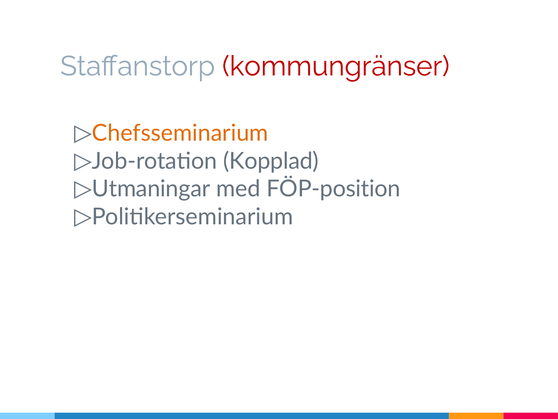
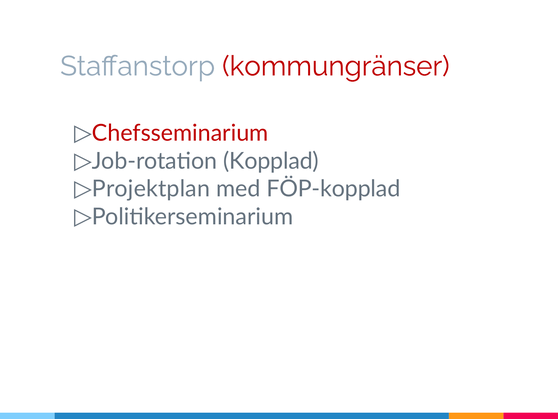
Chefsseminarium colour: orange -> red (180, 133)
Utmaningar: Utmaningar -> Projektplan (151, 189)
FÖP-position: FÖP-position -> FÖP-kopplad (333, 189)
